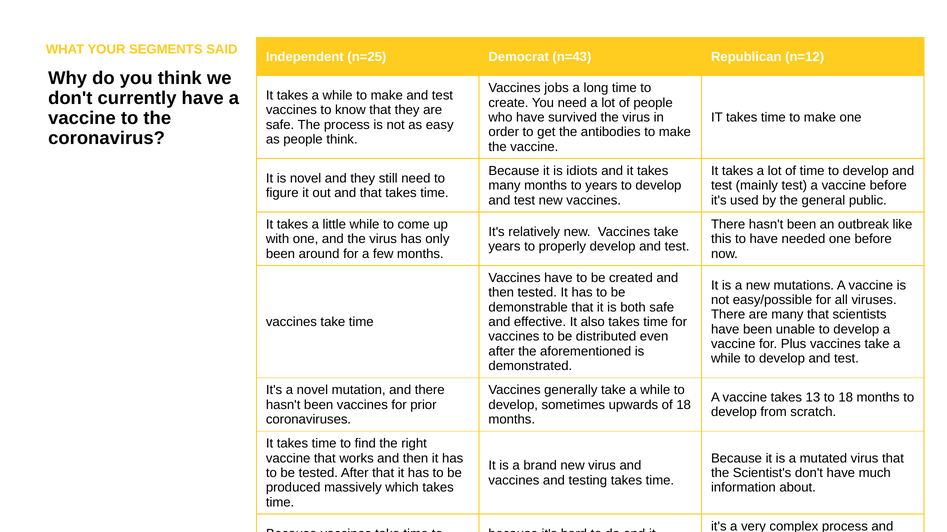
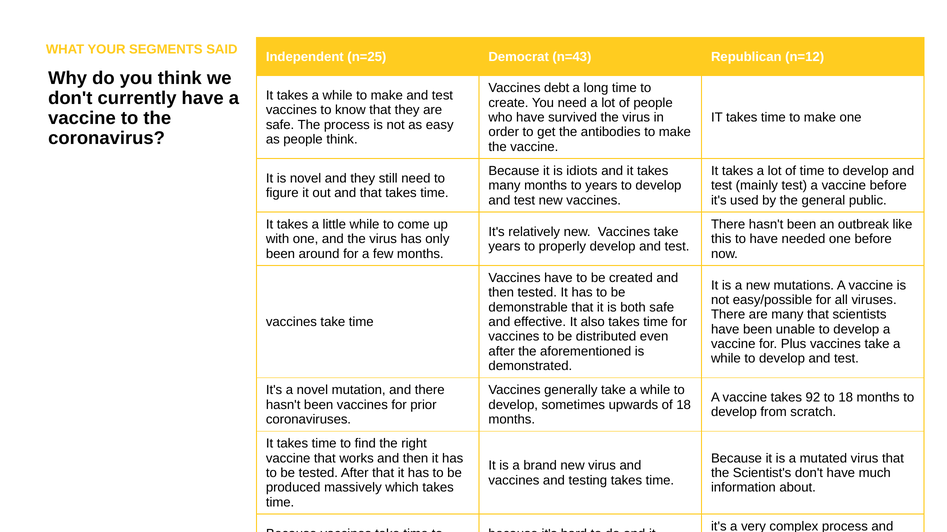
jobs: jobs -> debt (557, 88)
13: 13 -> 92 (813, 398)
